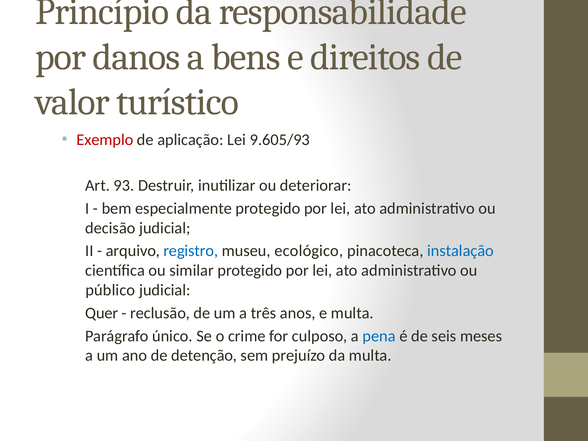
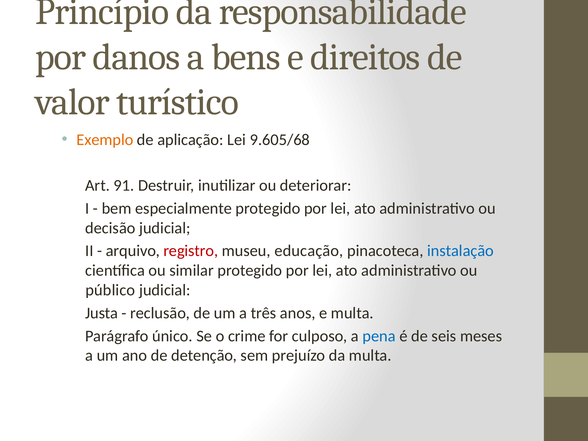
Exemplo colour: red -> orange (105, 140)
9.605/93: 9.605/93 -> 9.605/68 (280, 140)
93: 93 -> 91 (124, 185)
registro colour: blue -> red (191, 251)
ecológico: ecológico -> educação (309, 251)
Quer: Quer -> Justa (102, 313)
